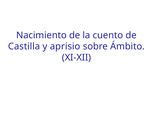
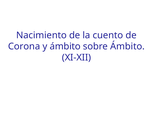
Castilla: Castilla -> Corona (24, 47)
y aprisio: aprisio -> ámbito (65, 47)
